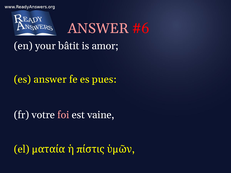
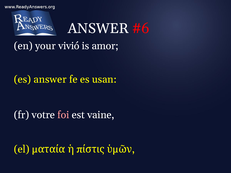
ANSWER colour: pink -> white (98, 29)
bâtit: bâtit -> vivió (69, 46)
pues: pues -> usan (104, 79)
